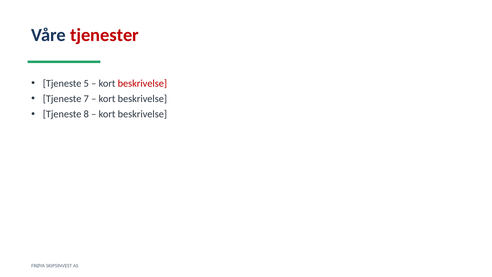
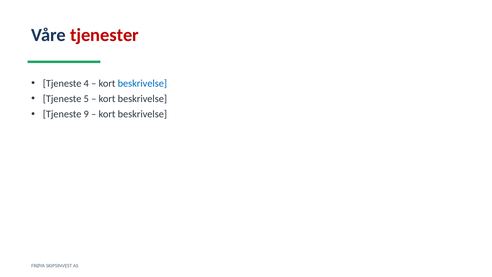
5: 5 -> 4 (86, 83)
beskrivelse colour: red -> blue (142, 83)
7: 7 -> 5 (86, 99)
8: 8 -> 9 (86, 114)
